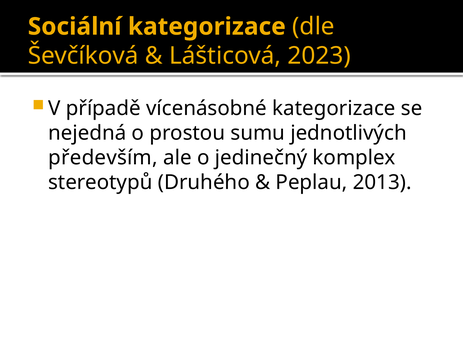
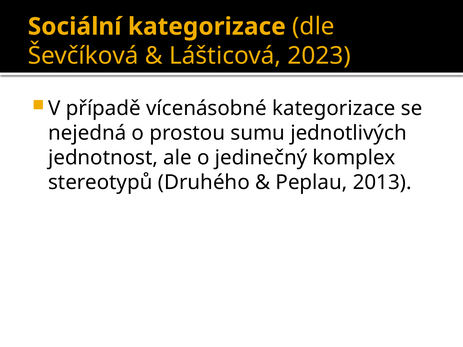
především: především -> jednotnost (103, 158)
